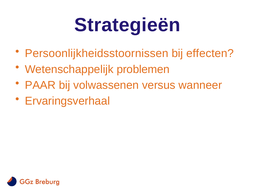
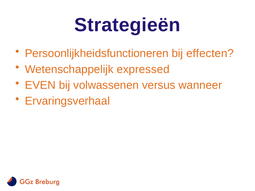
Persoonlijkheidsstoornissen: Persoonlijkheidsstoornissen -> Persoonlijkheidsfunctioneren (97, 53)
problemen: problemen -> expressed (143, 69)
PAAR: PAAR -> EVEN (40, 85)
